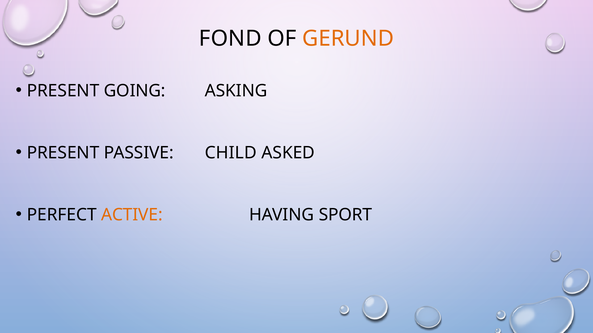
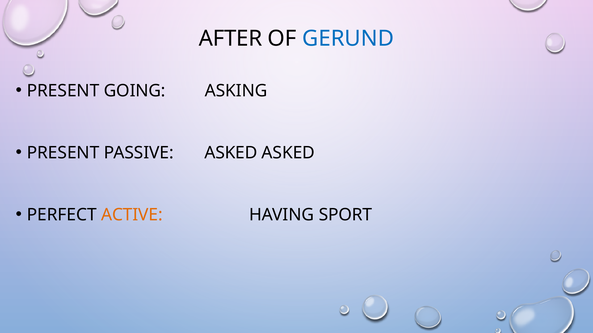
FOND: FOND -> AFTER (230, 39)
GERUND colour: orange -> blue (348, 39)
PASSIVE CHILD: CHILD -> ASKED (231, 153)
